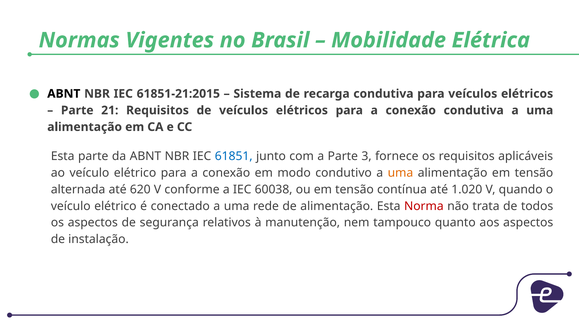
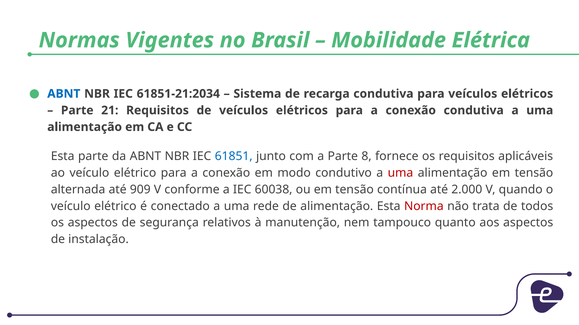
ABNT colour: black -> blue (64, 94)
61851-21:2015: 61851-21:2015 -> 61851-21:2034 (178, 94)
3: 3 -> 8 (367, 157)
uma colour: orange -> red (400, 173)
620: 620 -> 909 (140, 190)
1.020: 1.020 -> 2.000 (467, 190)
